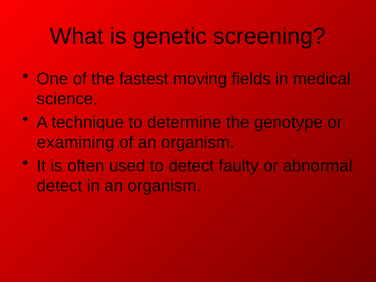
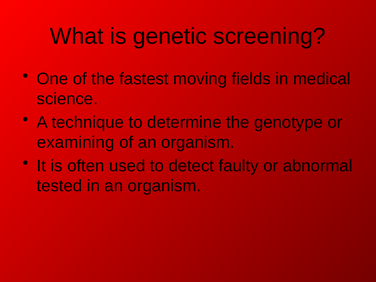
detect: detect -> tested (59, 186)
